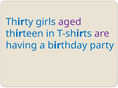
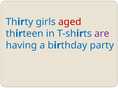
aged colour: purple -> red (70, 22)
